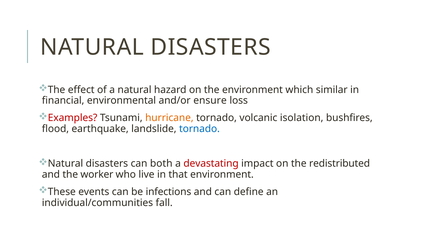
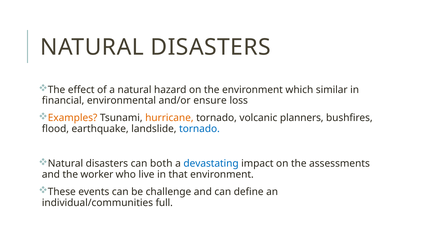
Examples colour: red -> orange (73, 118)
isolation: isolation -> planners (302, 118)
devastating colour: red -> blue (211, 163)
redistributed: redistributed -> assessments (339, 163)
infections: infections -> challenge (168, 191)
fall: fall -> full (164, 202)
